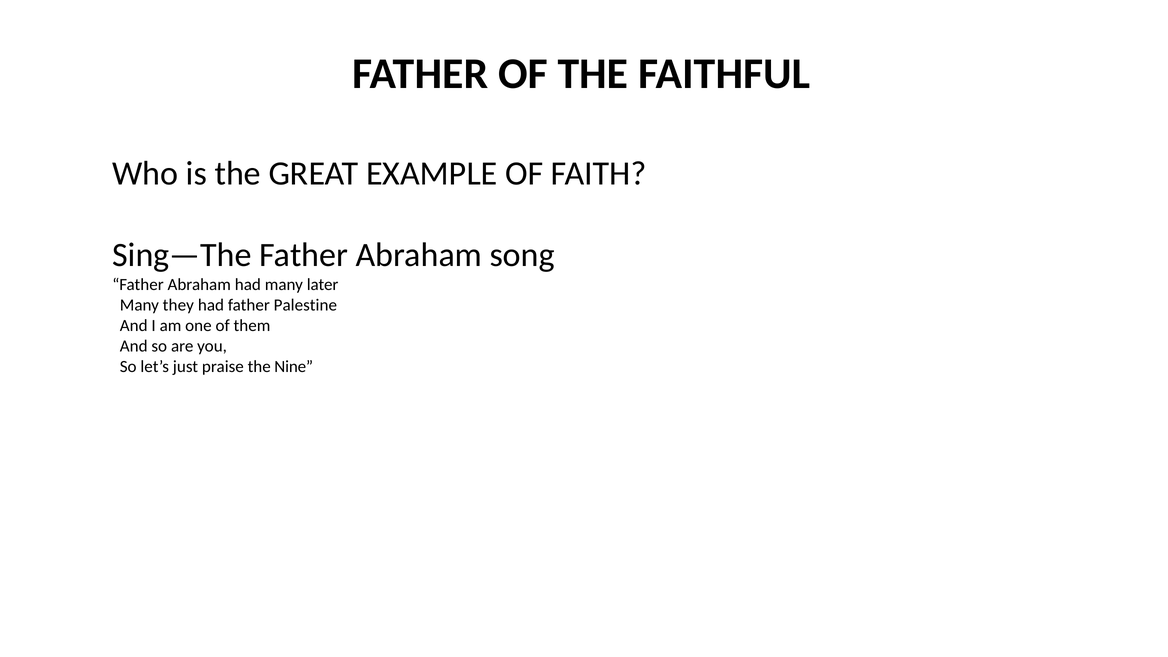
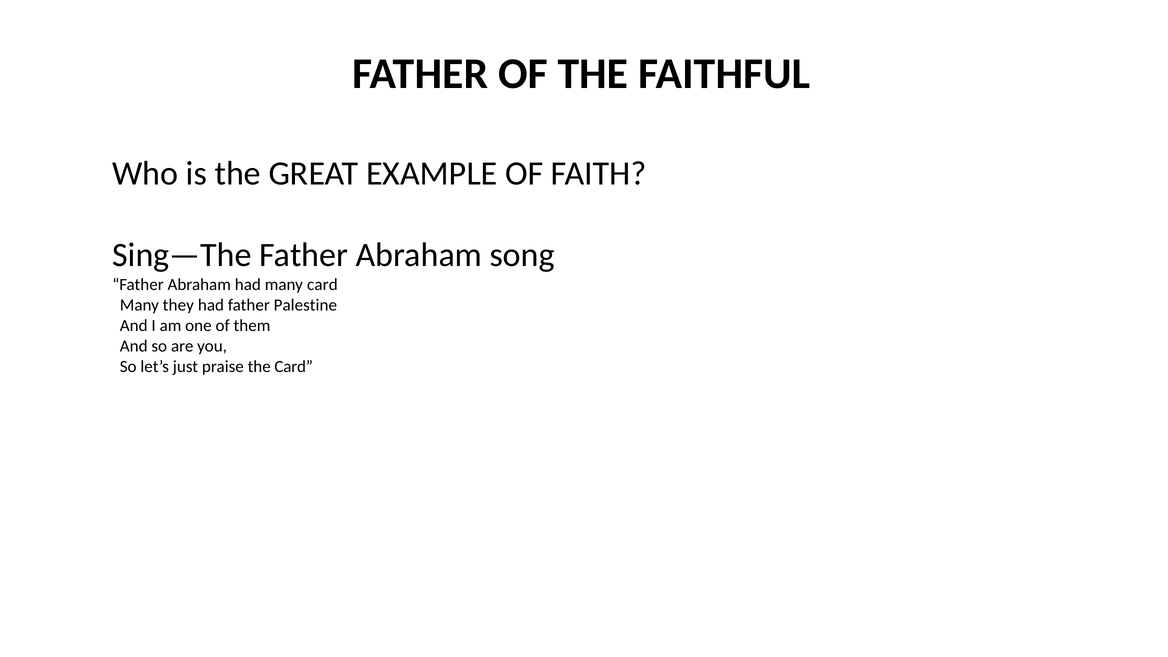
many later: later -> card (322, 285)
the Nine: Nine -> Card (294, 366)
